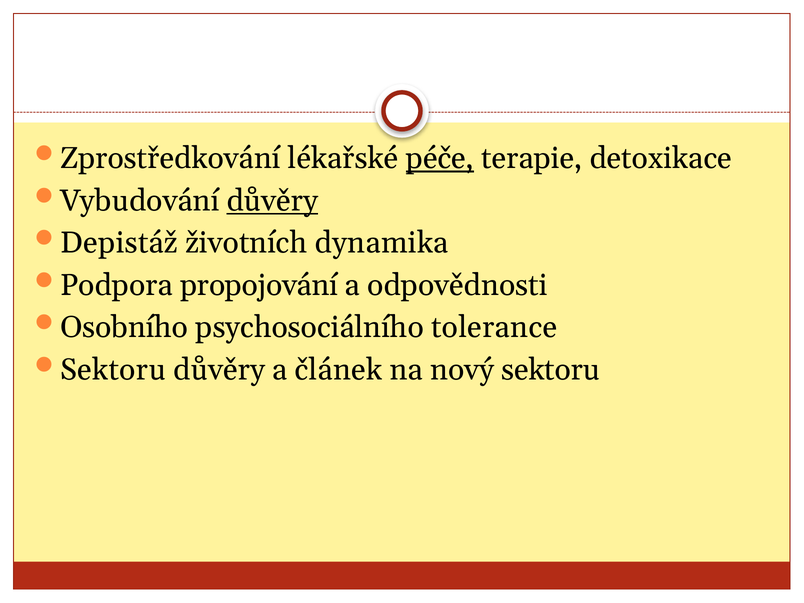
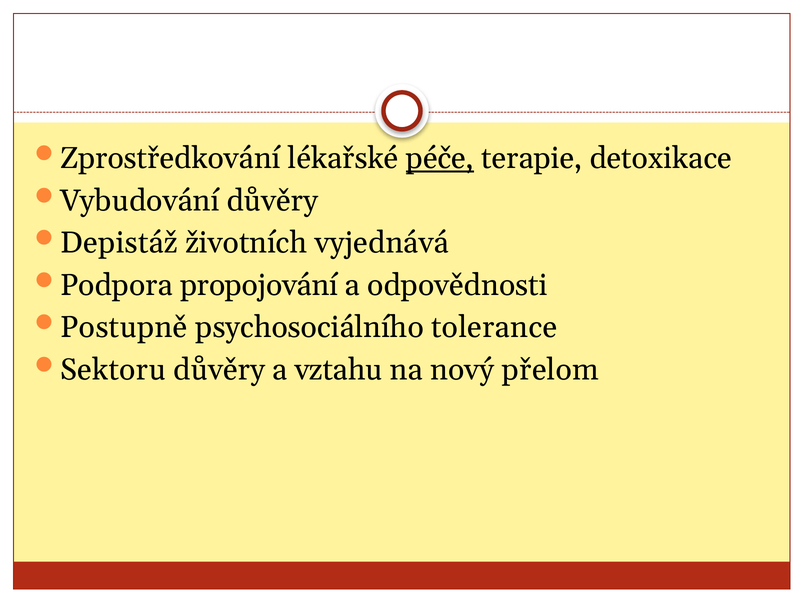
důvěry underline: present -> none (272, 201)
dynamika: dynamika -> vyjednává (382, 243)
Osobního: Osobního -> Postupně (124, 327)
článek: článek -> vztahu (339, 370)
nový sektoru: sektoru -> přelom (550, 370)
